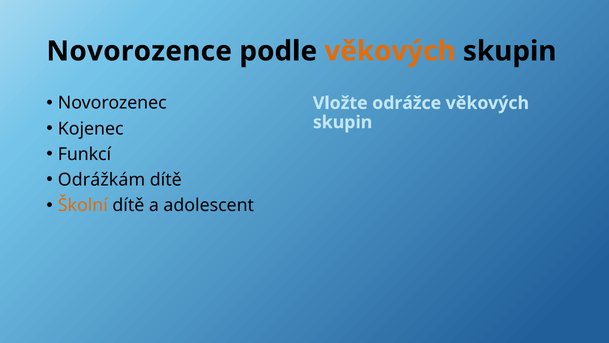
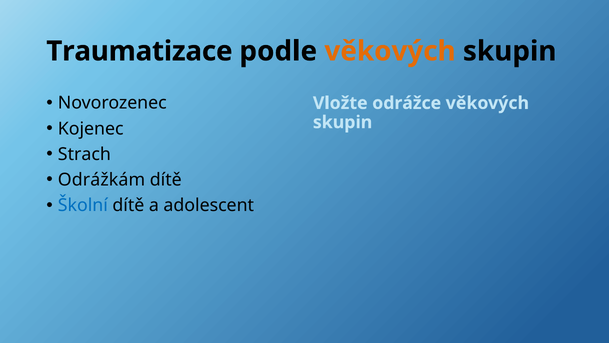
Novorozence: Novorozence -> Traumatizace (139, 51)
Funkcí: Funkcí -> Strach (84, 154)
Školní colour: orange -> blue (83, 205)
